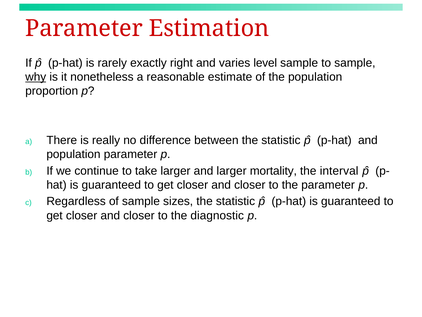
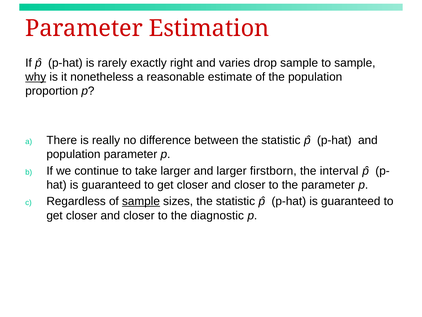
level: level -> drop (265, 63)
mortality: mortality -> firstborn (273, 171)
sample underline: none -> present (141, 201)
